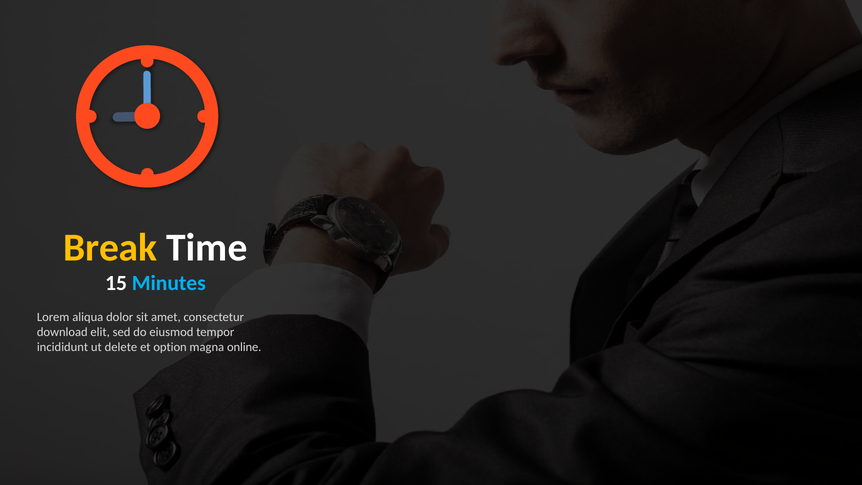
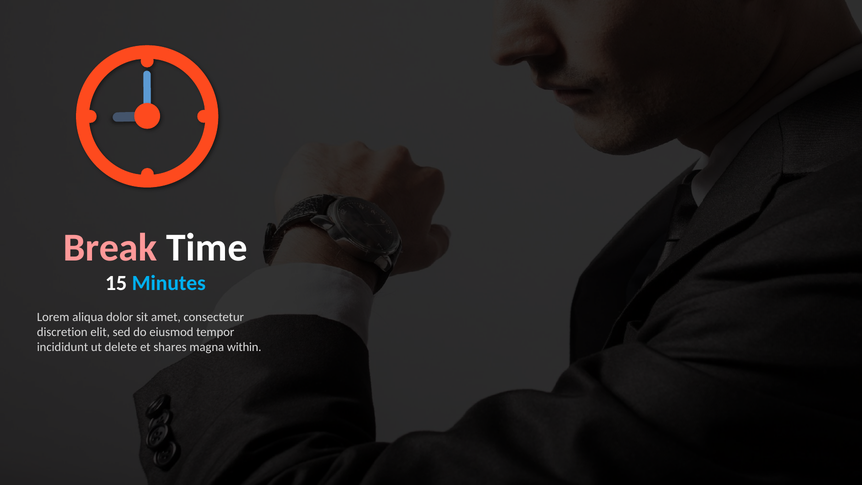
Break colour: yellow -> pink (110, 248)
download: download -> discretion (62, 332)
option: option -> shares (170, 347)
online: online -> within (244, 347)
